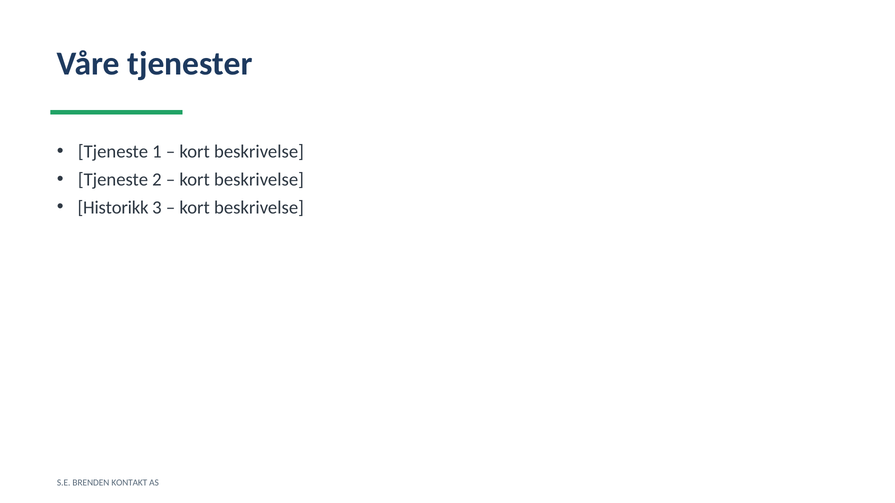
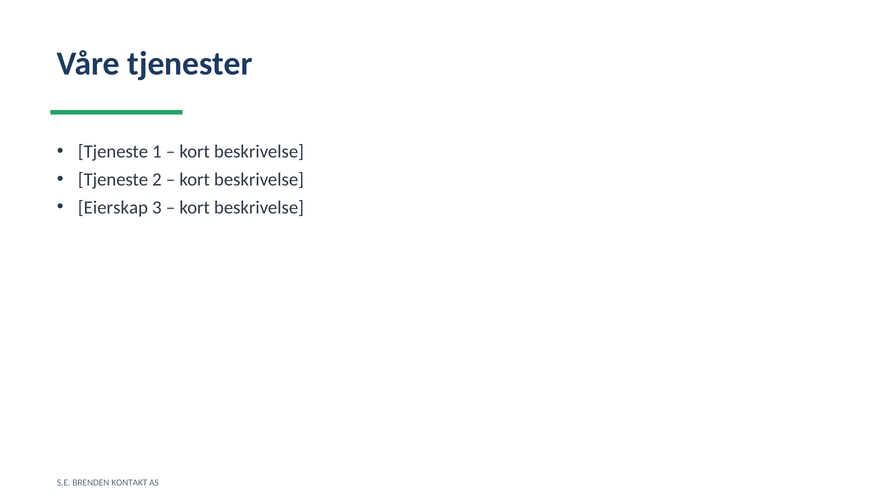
Historikk: Historikk -> Eierskap (113, 208)
